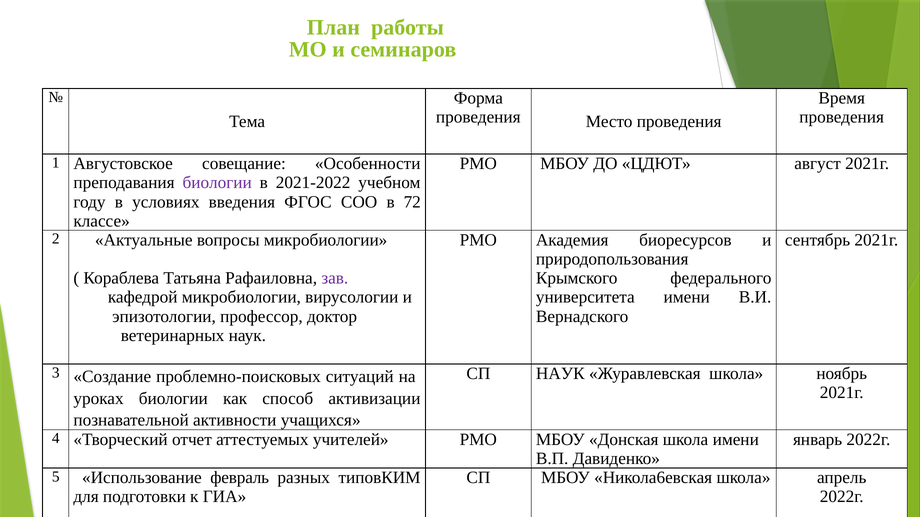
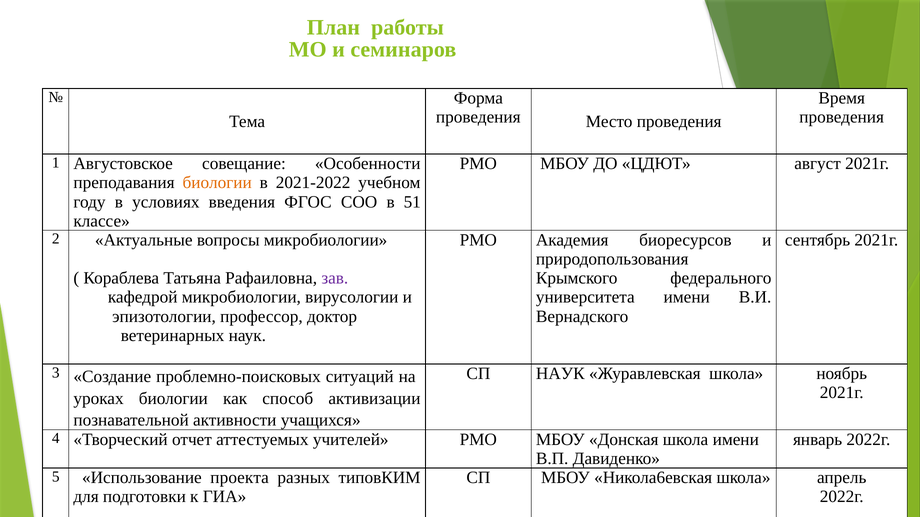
биологии colour: purple -> orange (217, 183)
72: 72 -> 51 (412, 202)
февраль: февраль -> проекта (240, 478)
